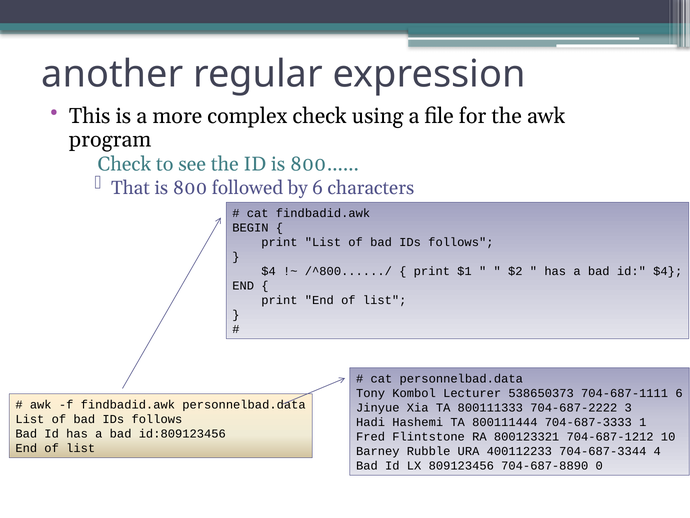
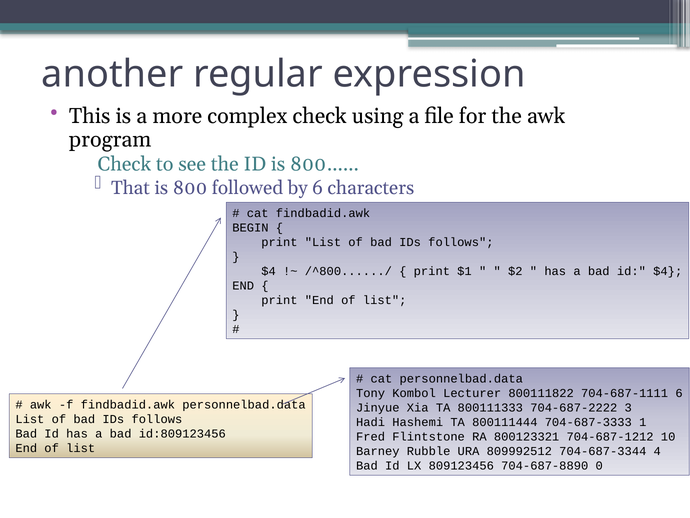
538650373: 538650373 -> 800111822 (541, 393)
400112233: 400112233 -> 809992512 (519, 451)
